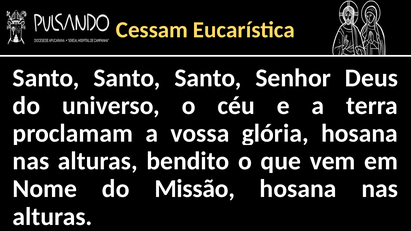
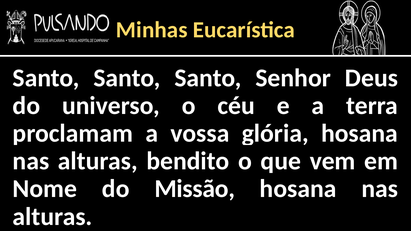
Cessam: Cessam -> Minhas (152, 30)
